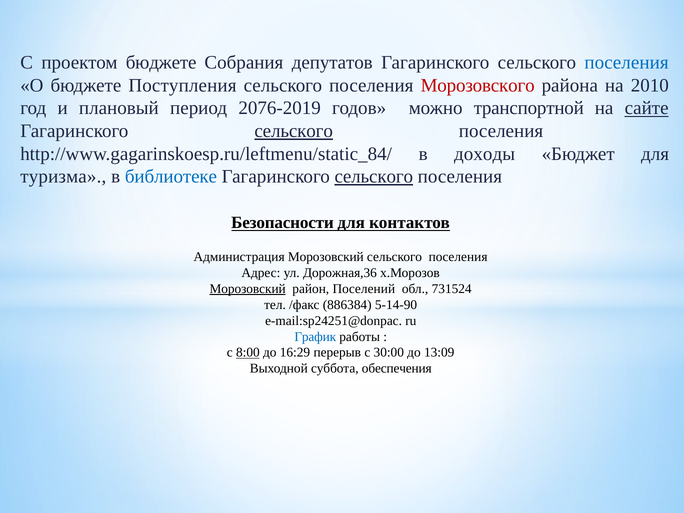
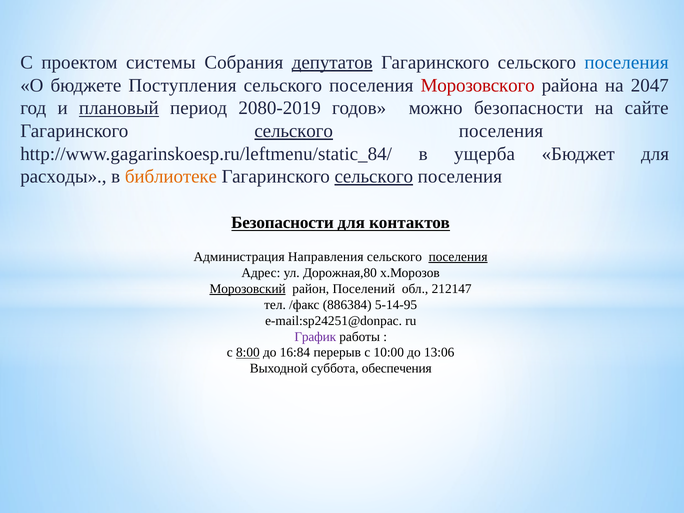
проектом бюджете: бюджете -> системы (161, 63)
депутатов underline: none -> present (332, 63)
2010: 2010 -> 2047 (650, 85)
плановый underline: none -> present (119, 108)
2076-2019: 2076-2019 -> 2080-2019 (280, 108)
можно транспортной: транспортной -> безопасности (529, 108)
сайте underline: present -> none (647, 108)
доходы: доходы -> ущерба (485, 154)
туризма: туризма -> расходы (63, 177)
библиотеке colour: blue -> orange (171, 177)
Администрация Морозовский: Морозовский -> Направления (326, 257)
поселения underline: none -> present (458, 257)
Дорожная,36: Дорожная,36 -> Дорожная,80 (340, 273)
731524: 731524 -> 212147 (452, 289)
5-14-90: 5-14-90 -> 5-14-95 (396, 305)
График colour: blue -> purple (315, 337)
16:29: 16:29 -> 16:84 (295, 353)
30:00: 30:00 -> 10:00 (389, 353)
13:09: 13:09 -> 13:06 (439, 353)
